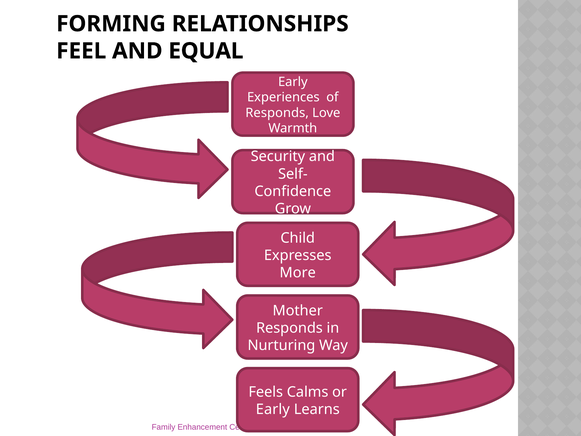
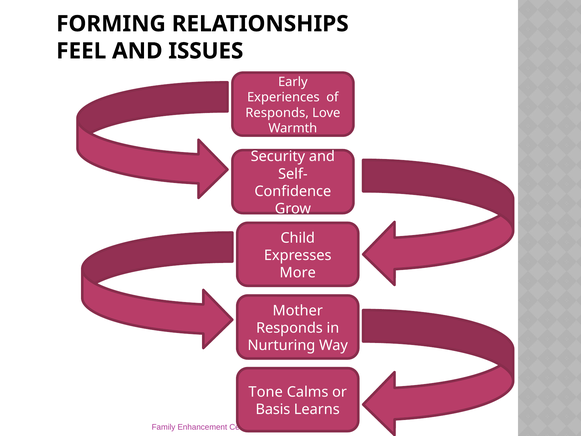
EQUAL: EQUAL -> ISSUES (206, 51)
Feels: Feels -> Tone (266, 392)
Early: Early -> Basis (273, 409)
